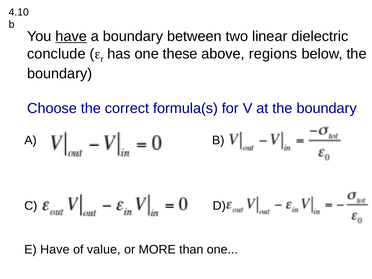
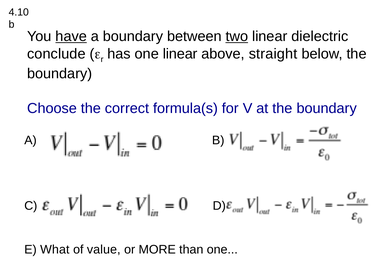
two underline: none -> present (237, 36)
one these: these -> linear (180, 54)
regions: regions -> straight (273, 54)
E Have: Have -> What (55, 249)
